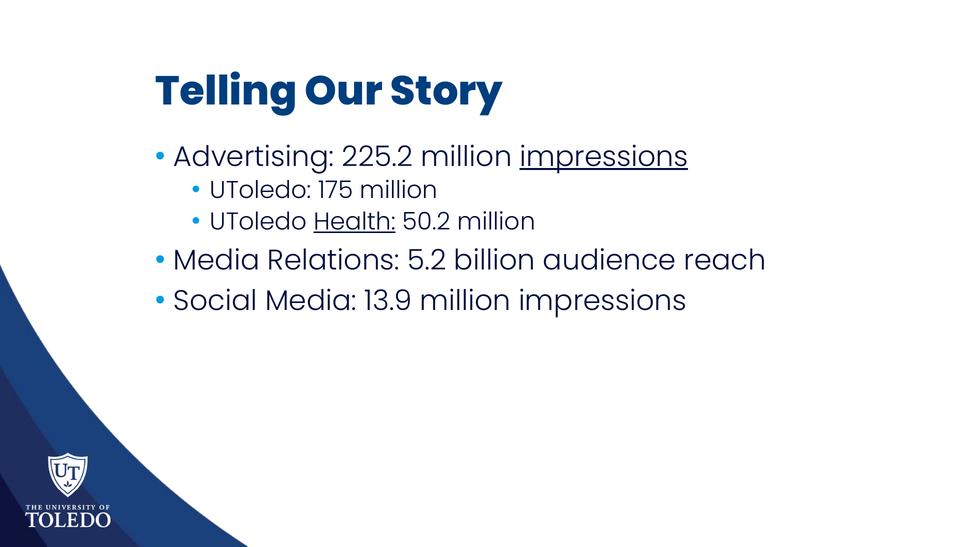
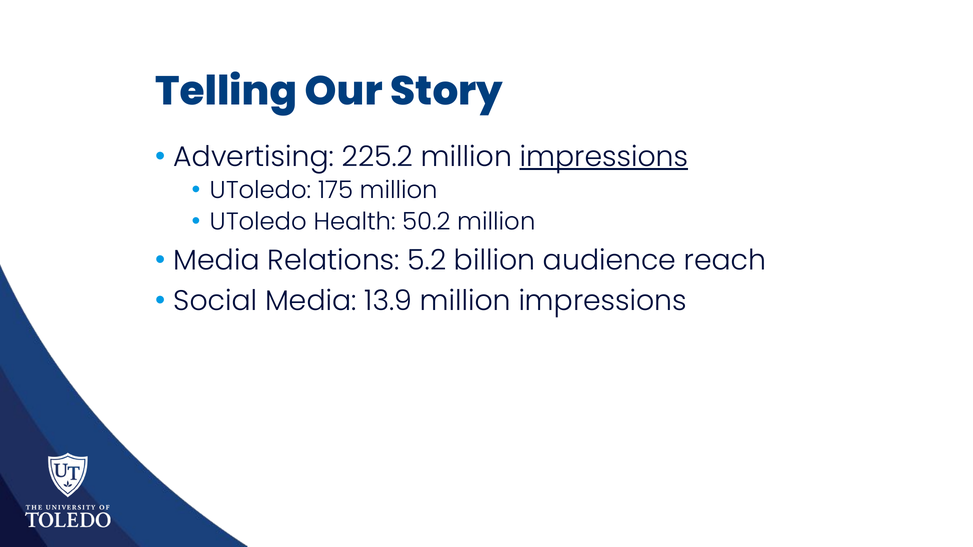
Health underline: present -> none (355, 222)
